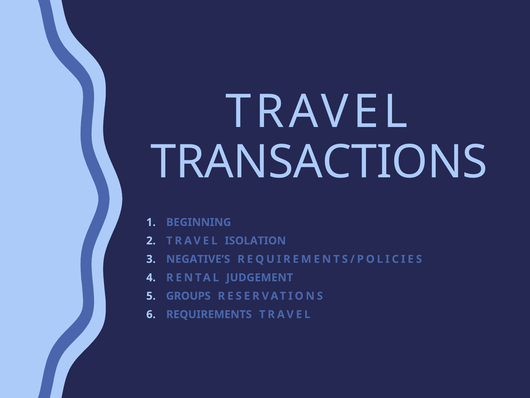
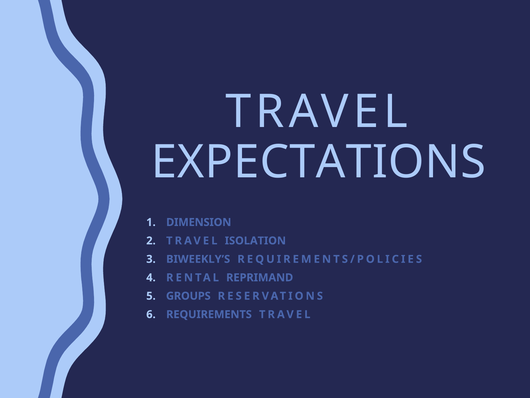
TRANSACTIONS: TRANSACTIONS -> EXPECTATIONS (319, 162)
BEGINNING: BEGINNING -> DIMENSION (199, 222)
NEGATIVE’S: NEGATIVE’S -> BIWEEKLY’S (198, 259)
JUDGEMENT: JUDGEMENT -> REPRIMAND (260, 277)
